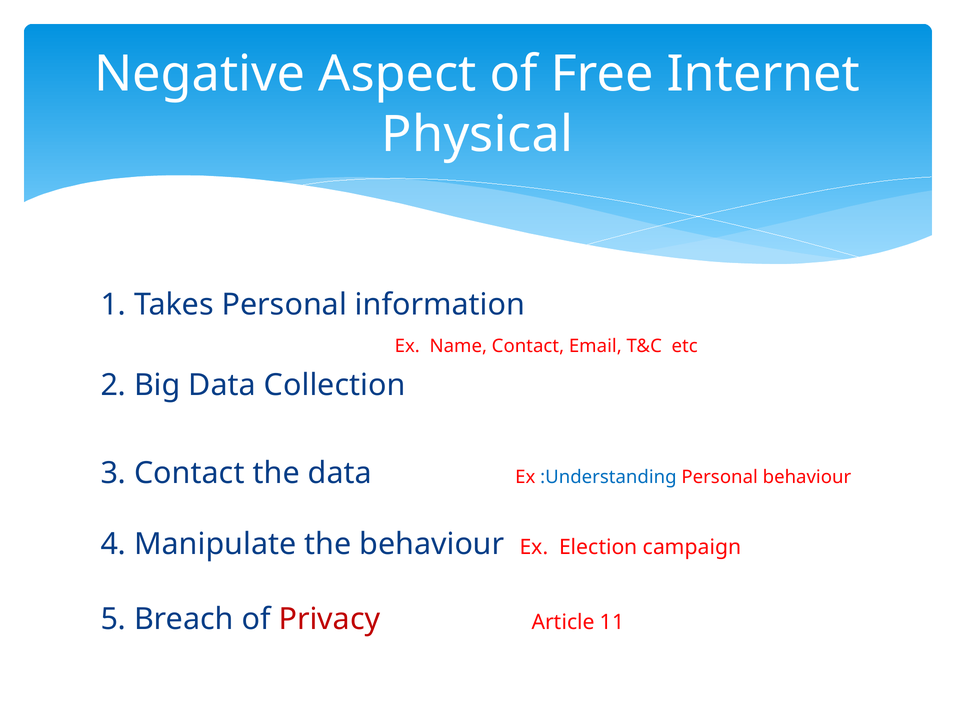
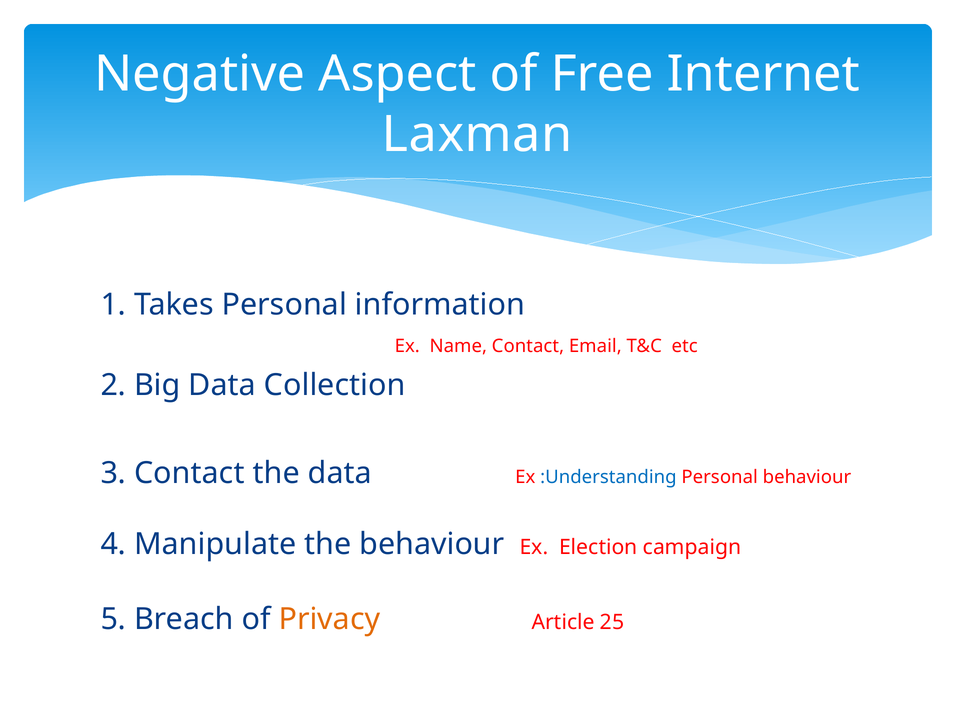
Physical: Physical -> Laxman (477, 135)
Privacy colour: red -> orange (329, 619)
11: 11 -> 25 (612, 622)
